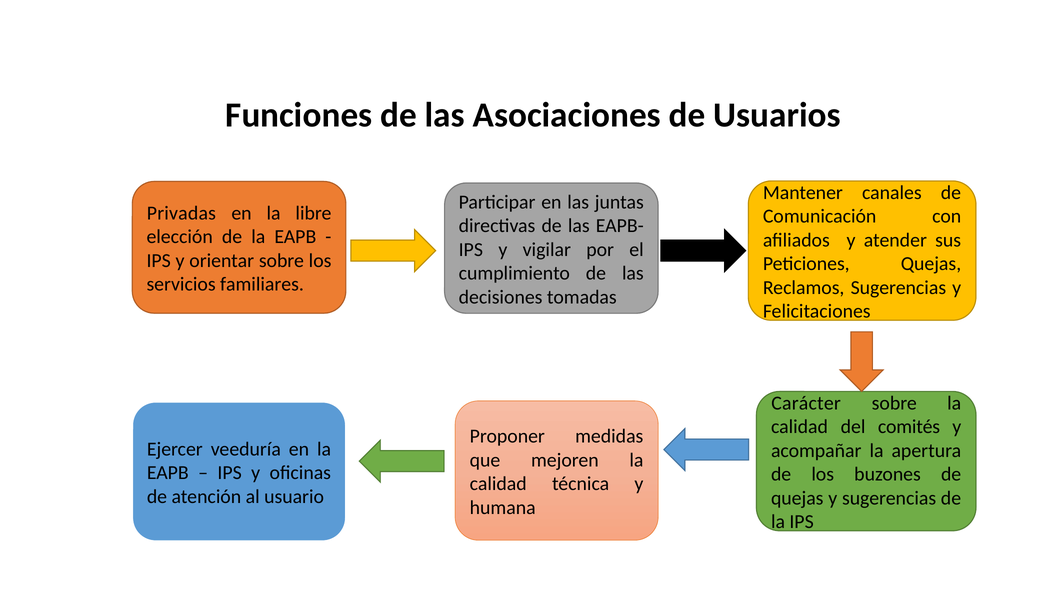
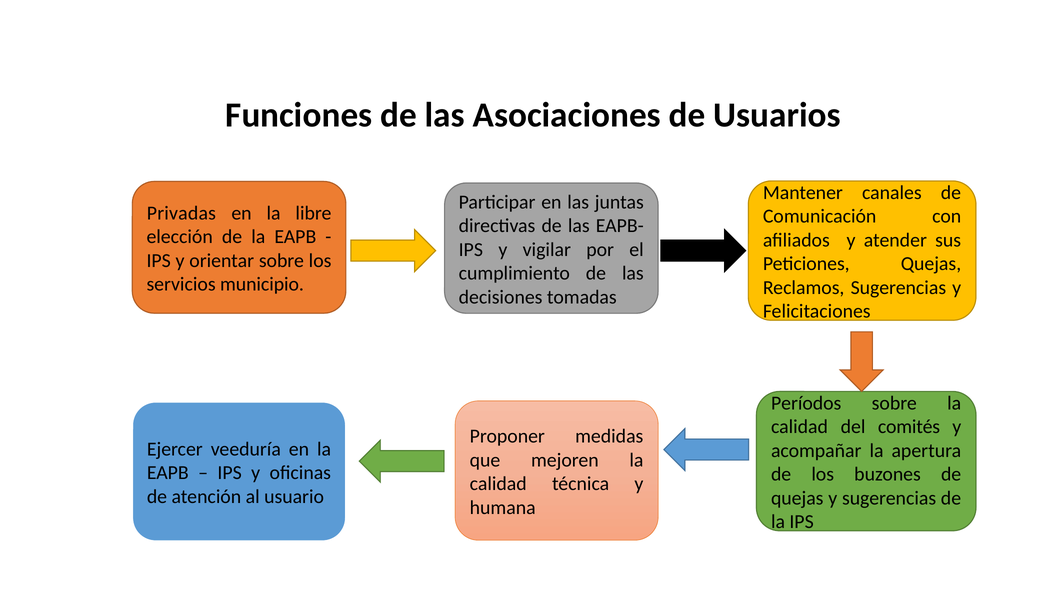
familiares: familiares -> municipio (262, 284)
Carácter: Carácter -> Períodos (806, 403)
